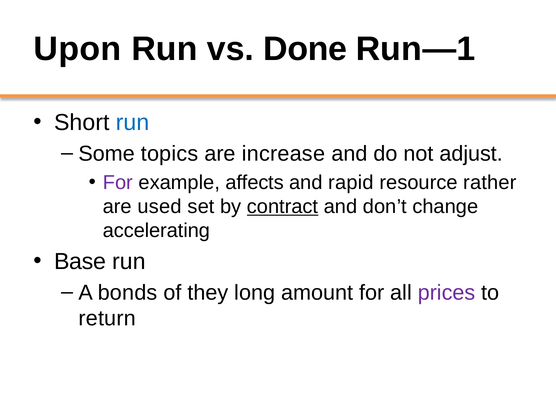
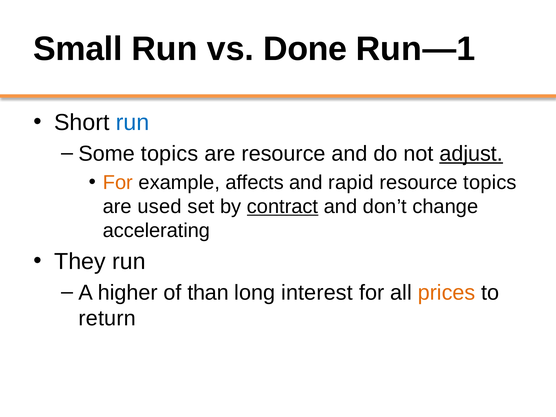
Upon: Upon -> Small (78, 49)
are increase: increase -> resource (284, 154)
adjust underline: none -> present (471, 154)
For colour: purple -> orange (118, 182)
resource rather: rather -> topics (490, 182)
Base: Base -> They (80, 261)
bonds: bonds -> higher (128, 293)
they: they -> than (208, 293)
amount: amount -> interest (317, 293)
prices colour: purple -> orange (447, 293)
